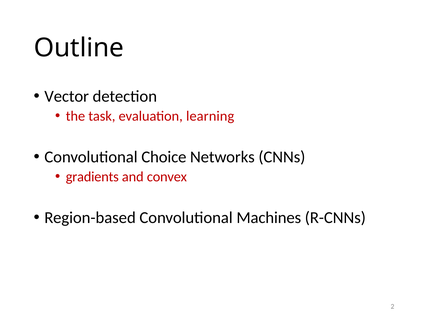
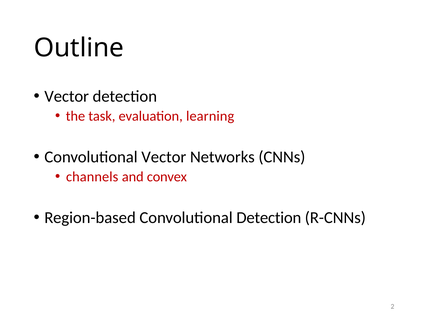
Convolutional Choice: Choice -> Vector (164, 157)
gradients: gradients -> channels (92, 177)
Convolutional Machines: Machines -> Detection (269, 218)
